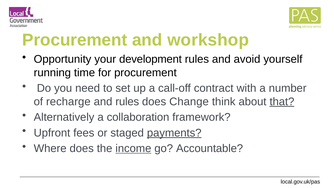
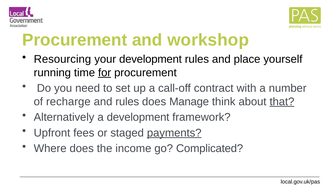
Opportunity: Opportunity -> Resourcing (62, 59)
avoid: avoid -> place (247, 59)
for underline: none -> present (105, 73)
Change: Change -> Manage (189, 102)
a collaboration: collaboration -> development (138, 117)
income underline: present -> none (133, 148)
Accountable: Accountable -> Complicated (210, 148)
